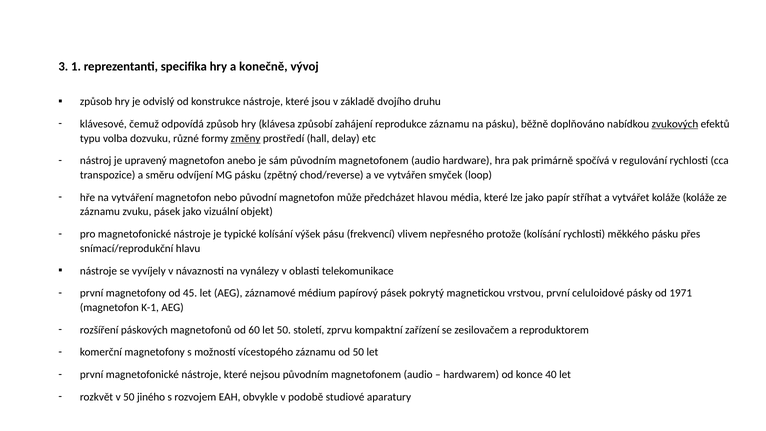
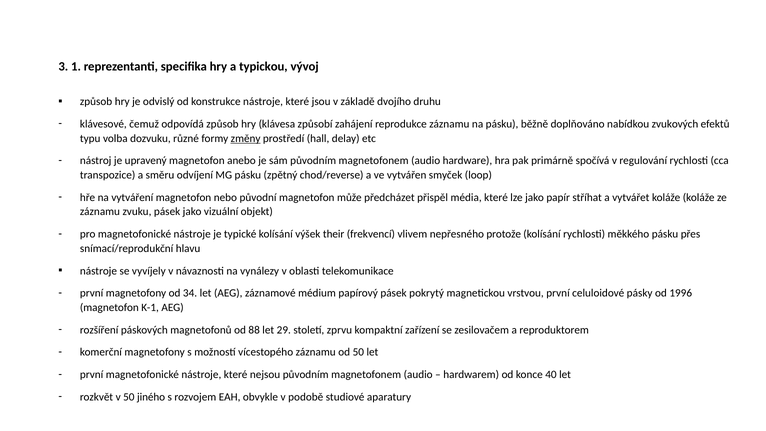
konečně: konečně -> typickou (263, 67)
zvukových underline: present -> none (675, 124)
hlavou: hlavou -> přispěl (433, 197)
pásu: pásu -> their (334, 234)
45: 45 -> 34 (190, 293)
1971: 1971 -> 1996 (681, 293)
60: 60 -> 88 (254, 330)
let 50: 50 -> 29 (284, 330)
